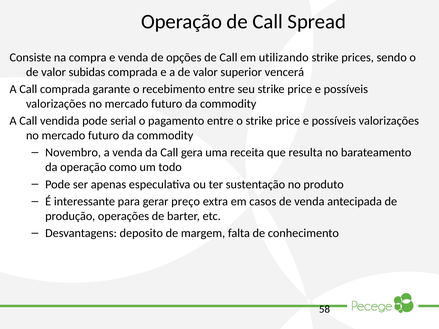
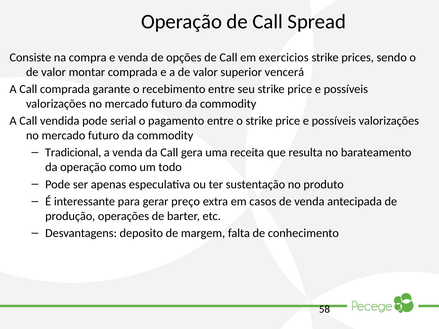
utilizando: utilizando -> exercicios (284, 57)
subidas: subidas -> montar (87, 72)
Novembro: Novembro -> Tradicional (73, 153)
